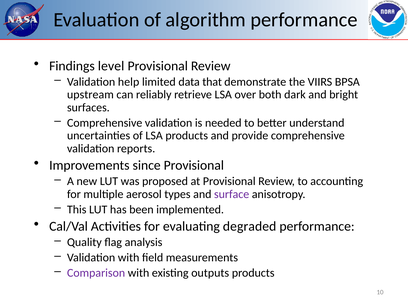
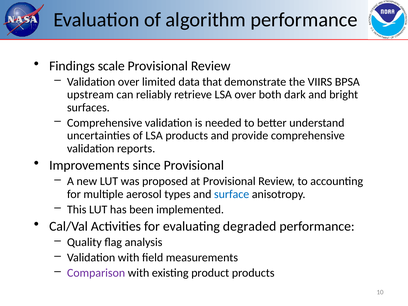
level: level -> scale (111, 66)
Validation help: help -> over (129, 82)
surface colour: purple -> blue (232, 194)
outputs: outputs -> product (210, 273)
